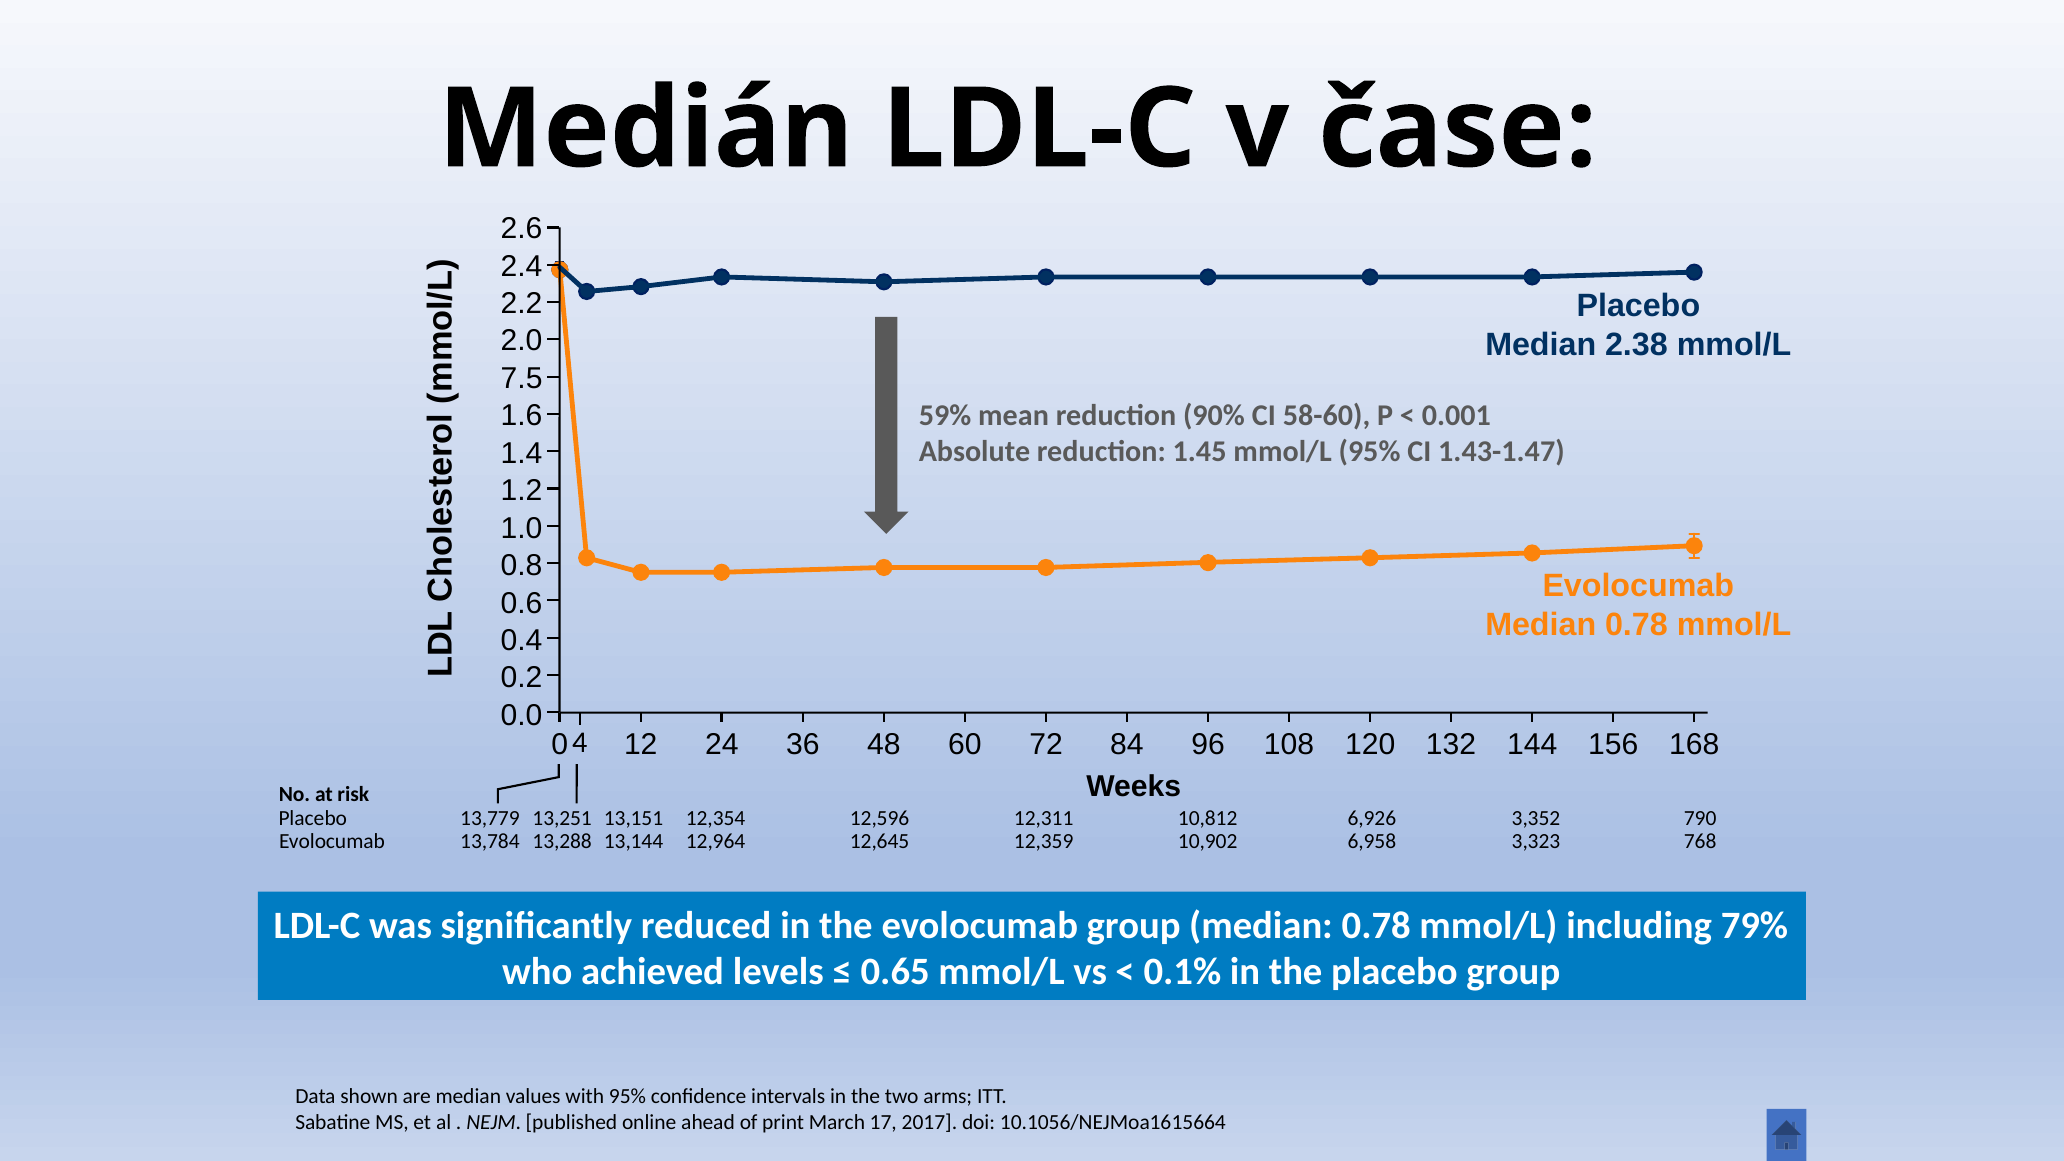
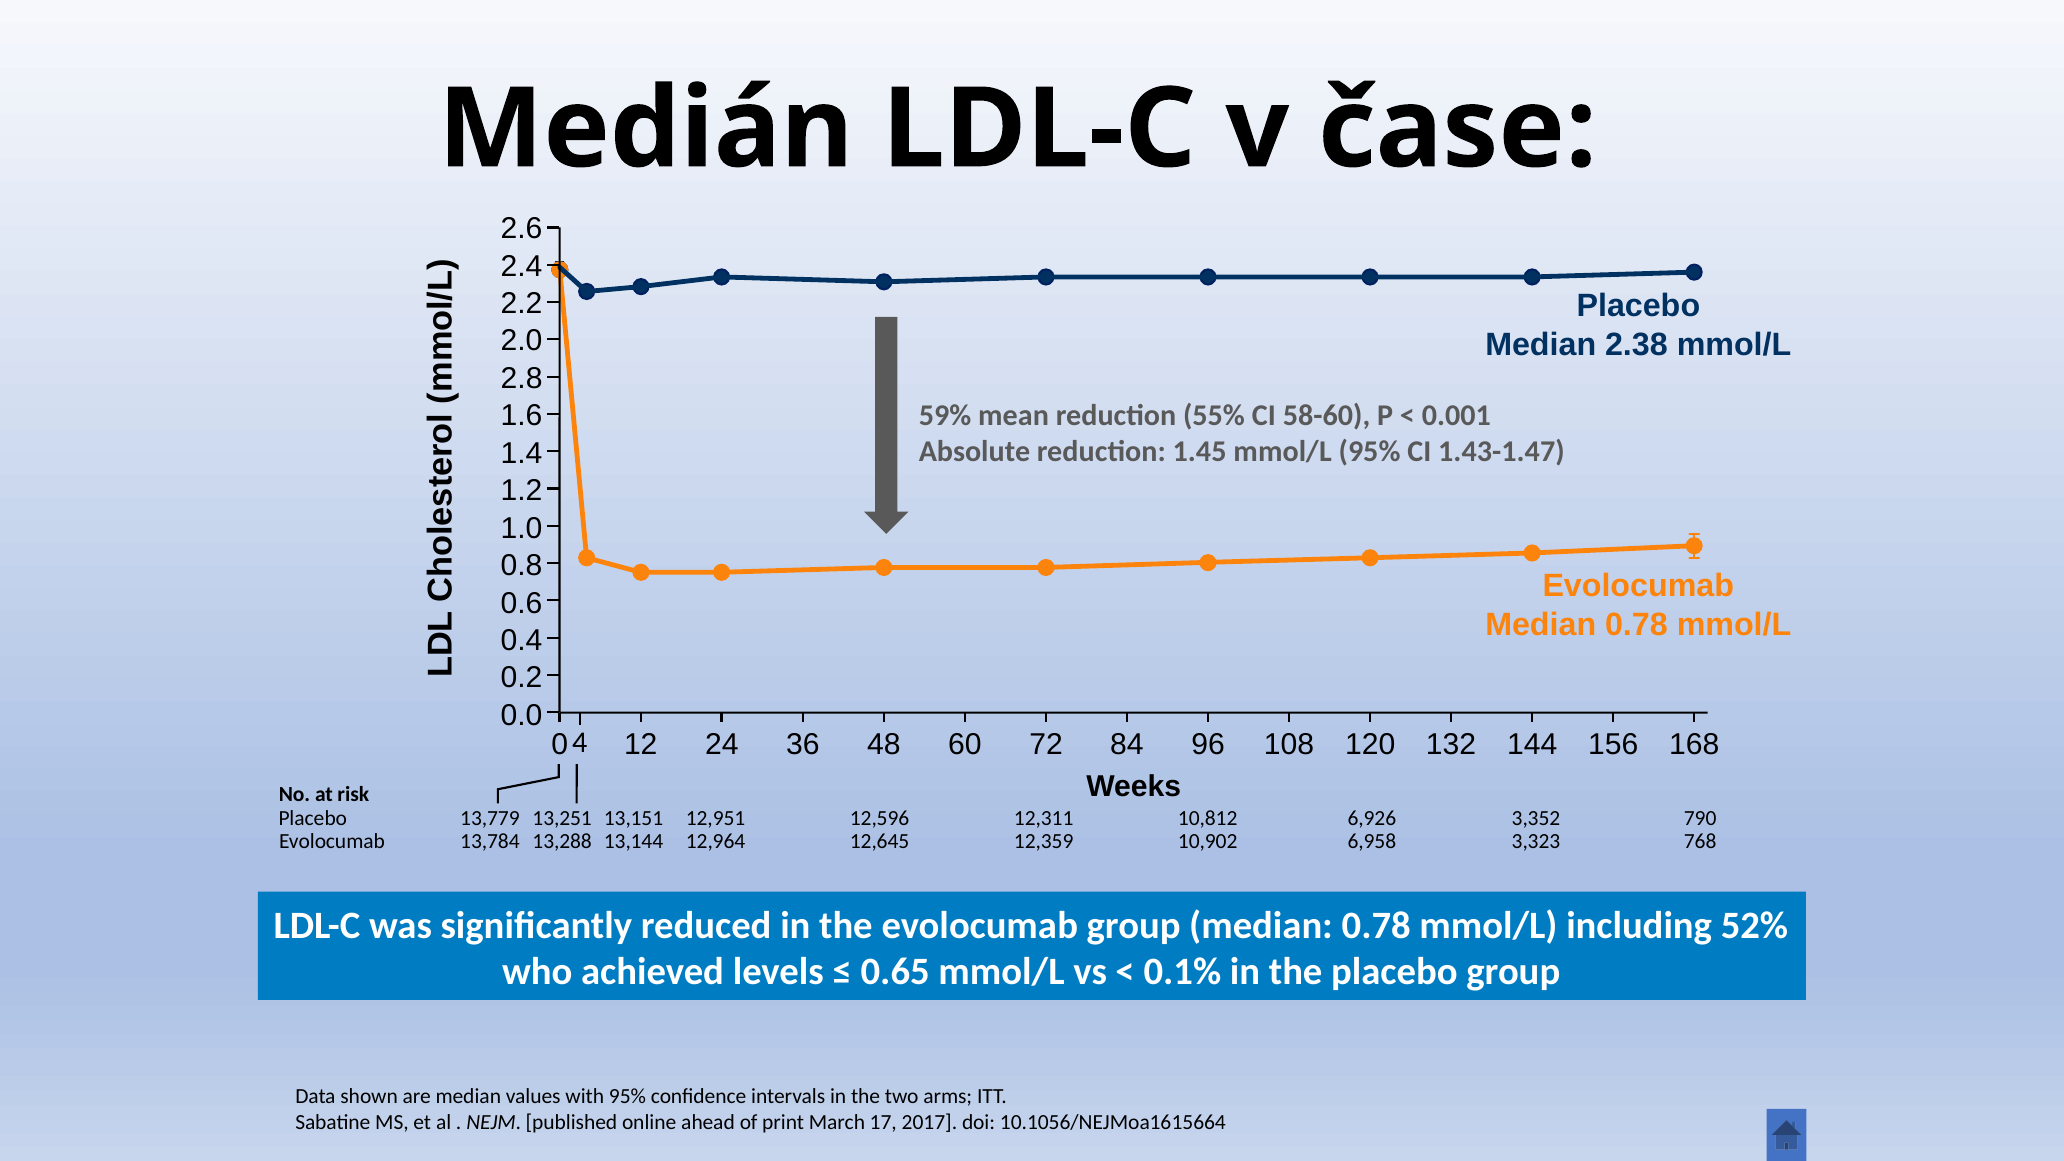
7.5: 7.5 -> 2.8 (522, 378)
90%: 90% -> 55% (1214, 416)
12,354: 12,354 -> 12,951 (716, 819)
79%: 79% -> 52% (1754, 925)
